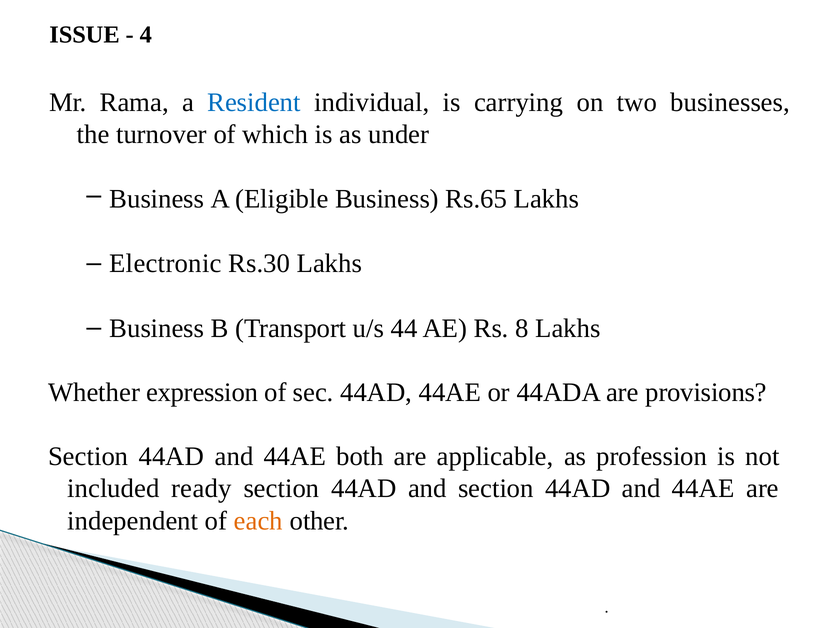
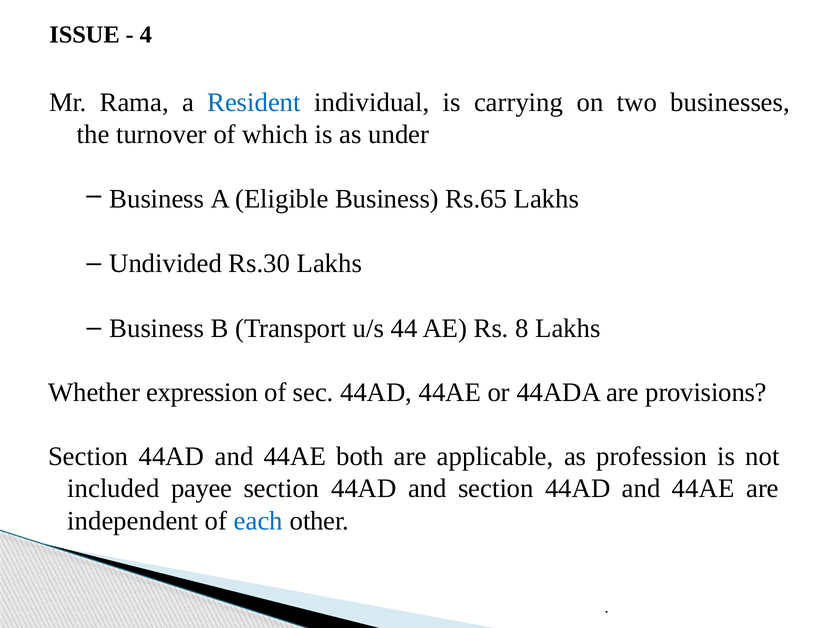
Electronic: Electronic -> Undivided (166, 264)
ready: ready -> payee (202, 489)
each colour: orange -> blue (258, 521)
